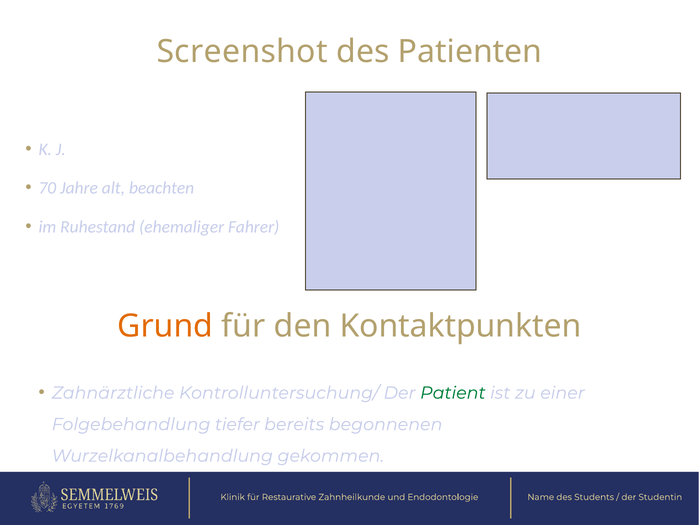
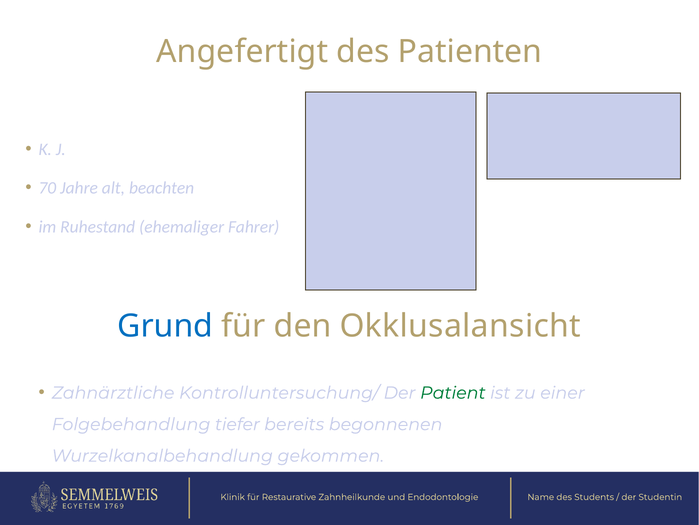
Screenshot: Screenshot -> Angefertigt (242, 52)
Grund colour: orange -> blue (165, 326)
Kontaktpunkten: Kontaktpunkten -> Okklusalansicht (460, 326)
